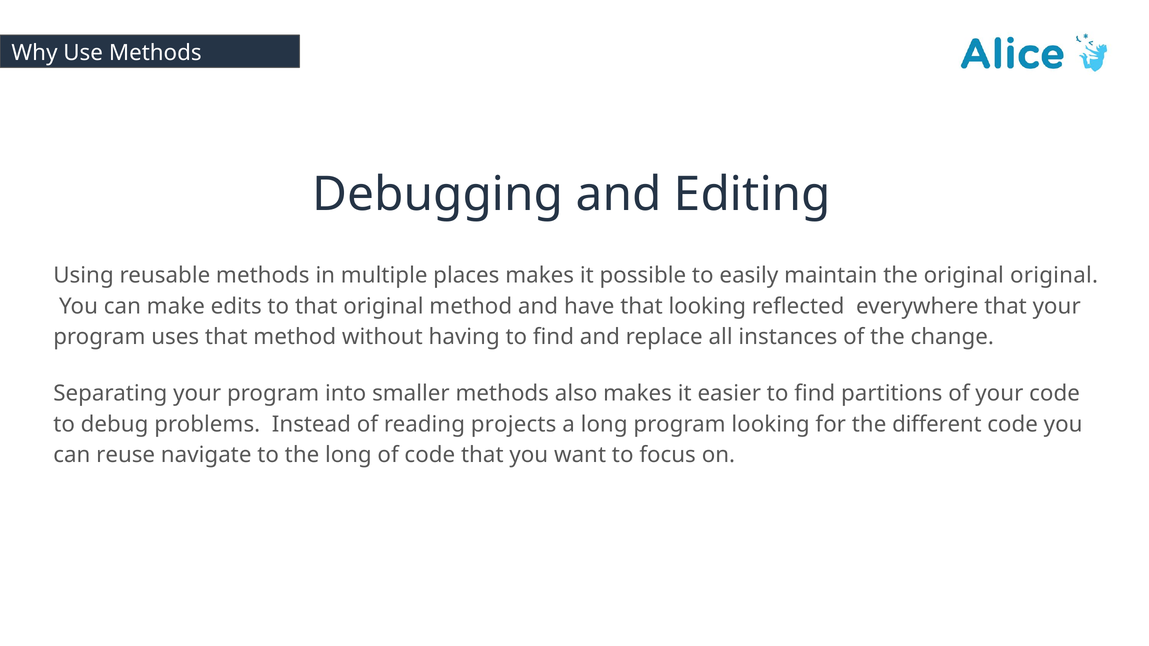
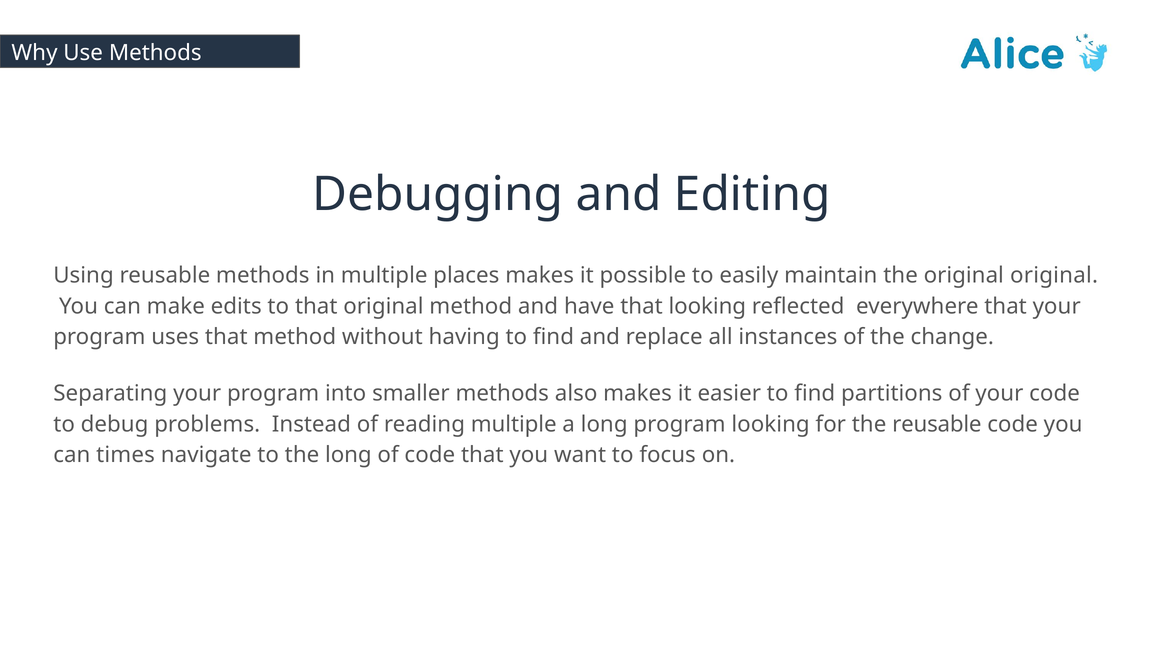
reading projects: projects -> multiple (514, 424)
the different: different -> reusable (937, 424)
reuse: reuse -> times (126, 455)
